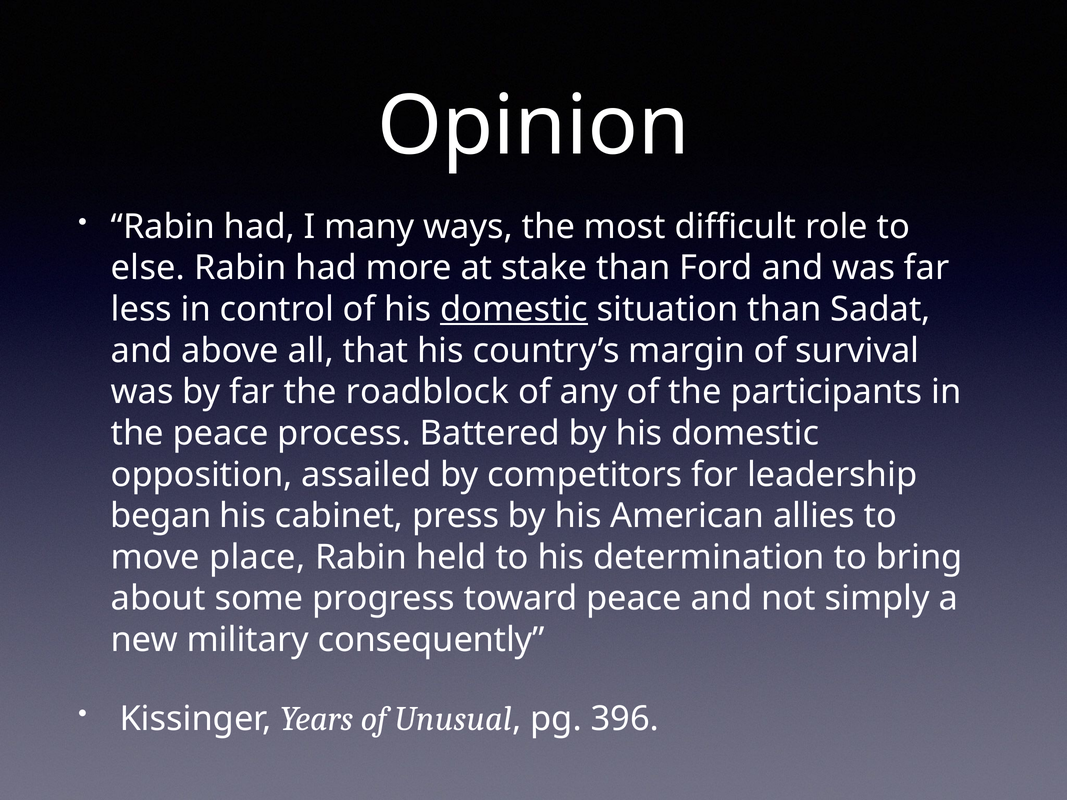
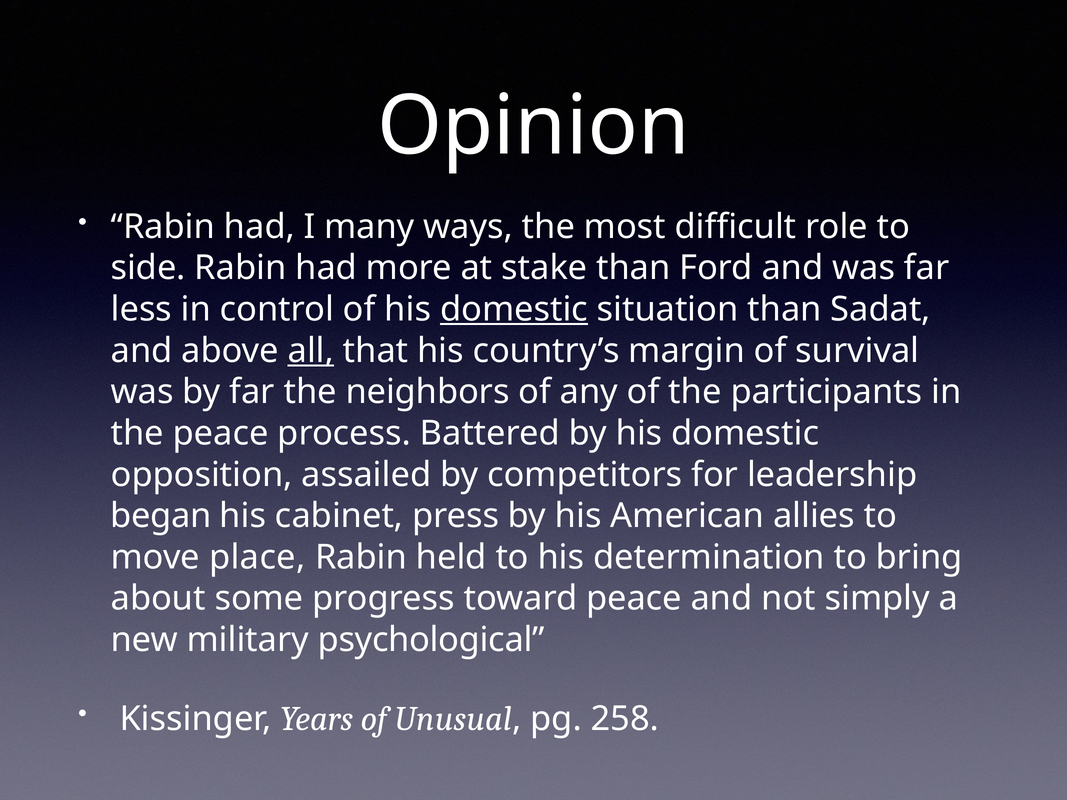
else: else -> side (148, 268)
all underline: none -> present (311, 351)
roadblock: roadblock -> neighbors (428, 392)
consequently: consequently -> psychological (431, 640)
396: 396 -> 258 (625, 719)
